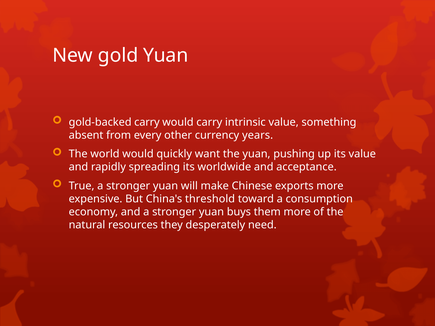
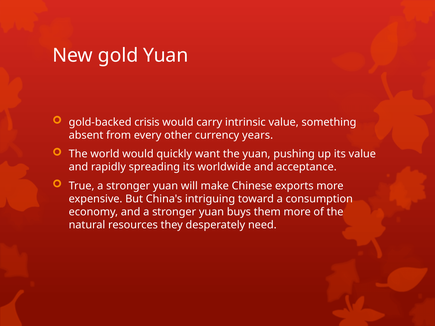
gold-backed carry: carry -> crisis (147, 122)
threshold: threshold -> intriguing (210, 199)
